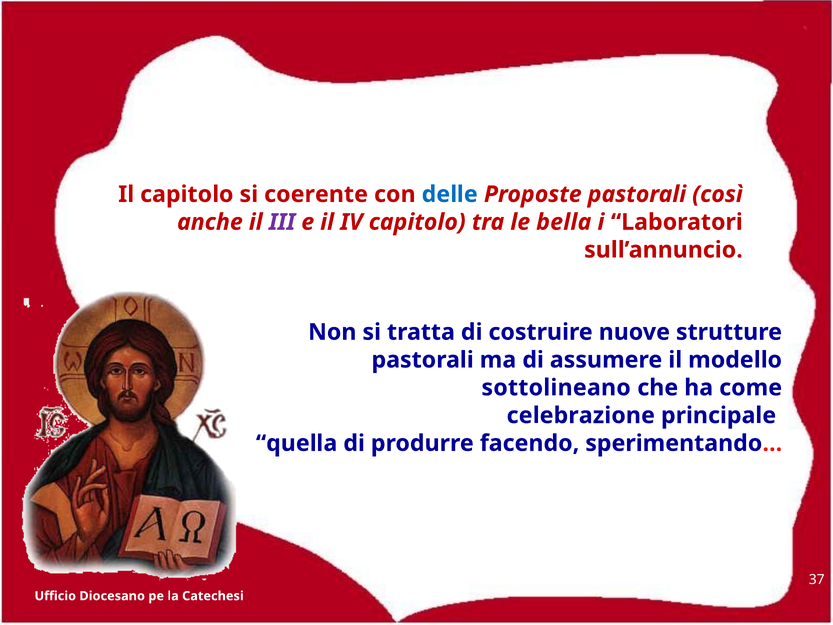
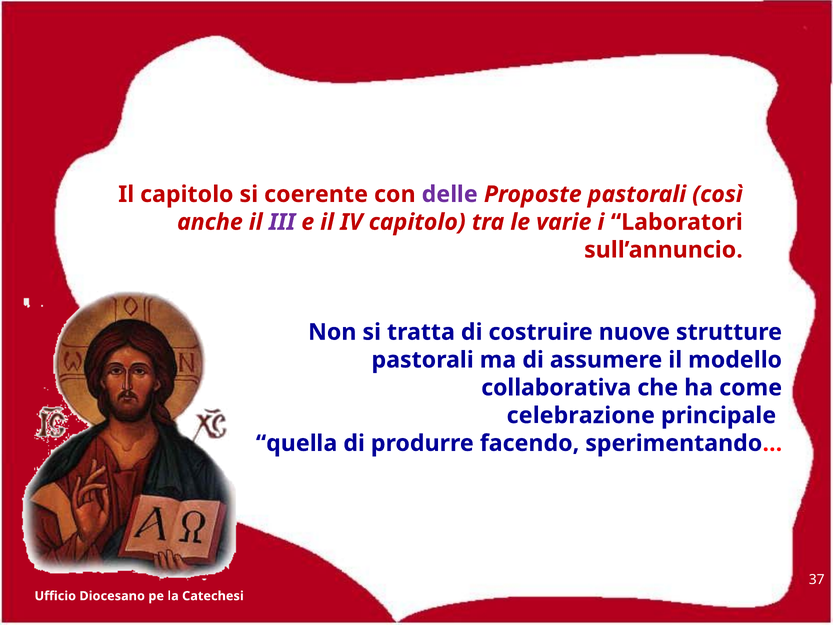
delle colour: blue -> purple (450, 194)
bella: bella -> varie (564, 222)
sottolineano: sottolineano -> collaborativa (556, 388)
